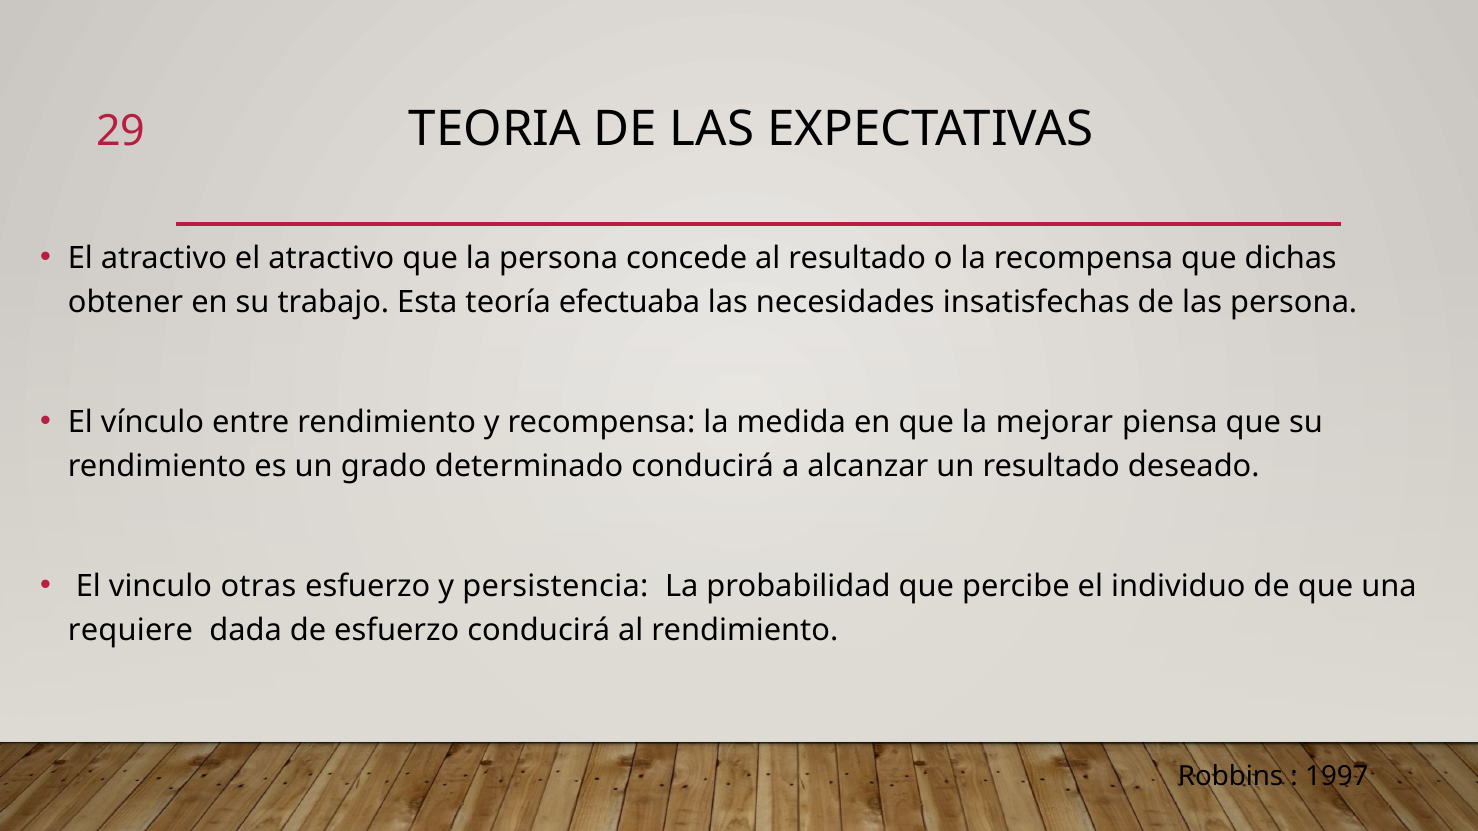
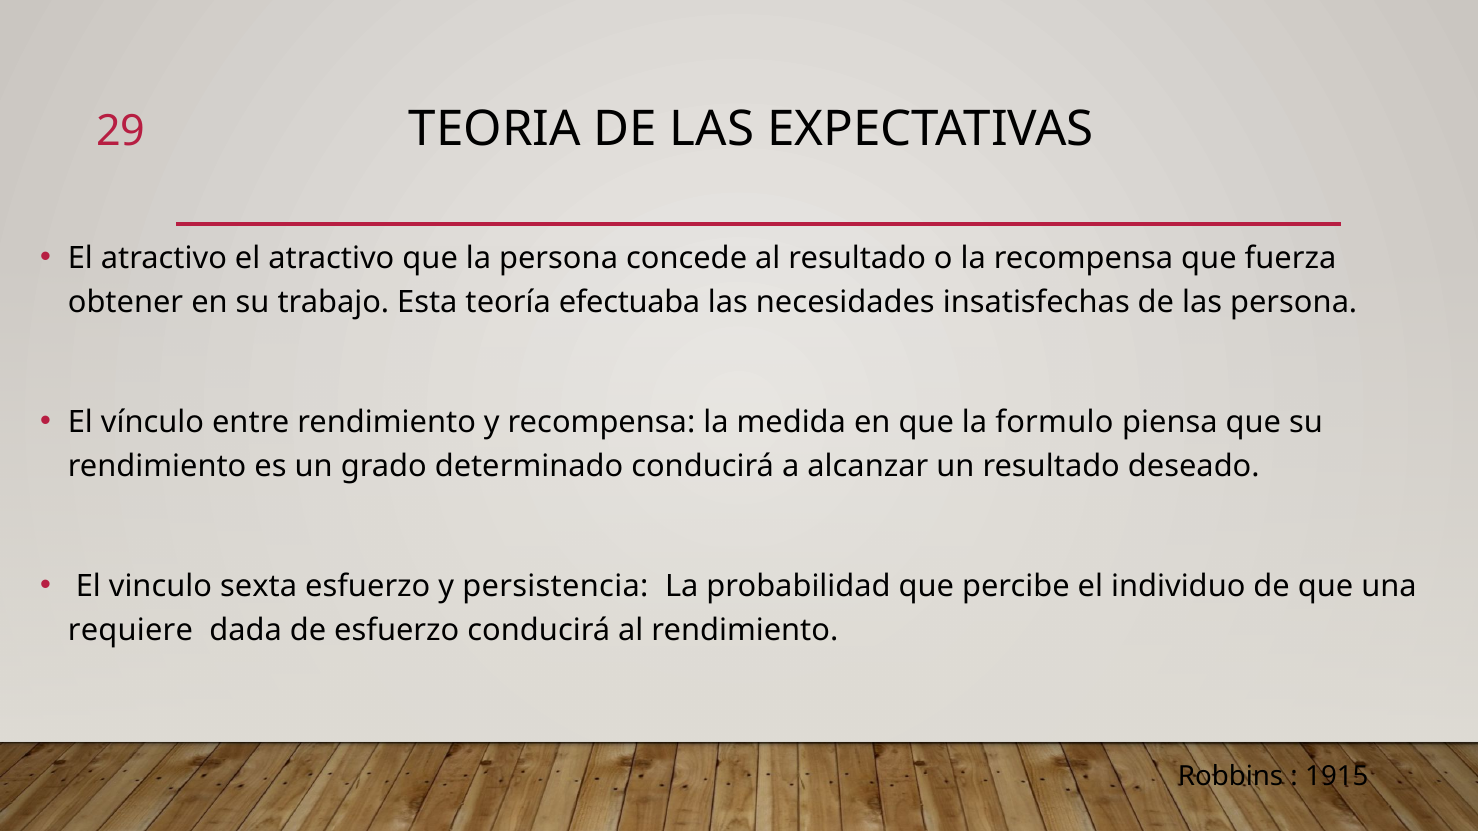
dichas: dichas -> fuerza (1291, 258)
mejorar: mejorar -> formulo (1054, 422)
otras: otras -> sexta (259, 586)
1997: 1997 -> 1915 (1337, 777)
